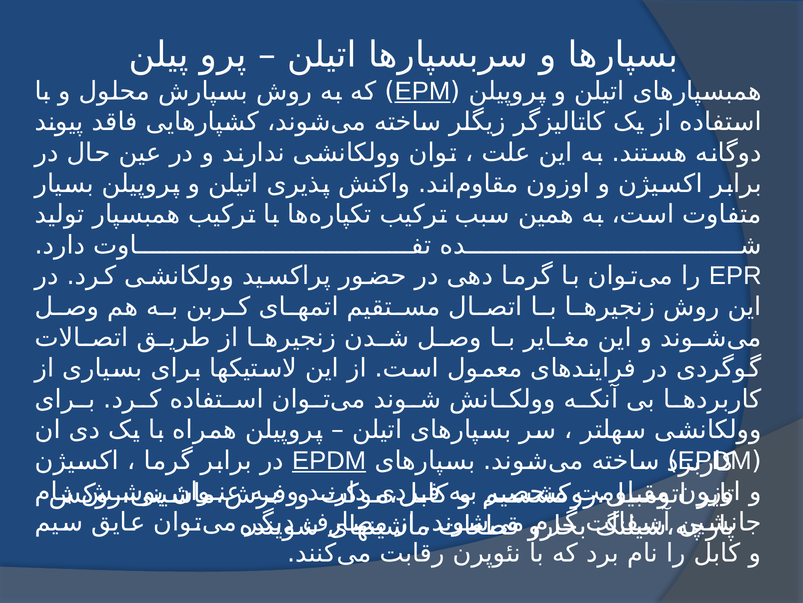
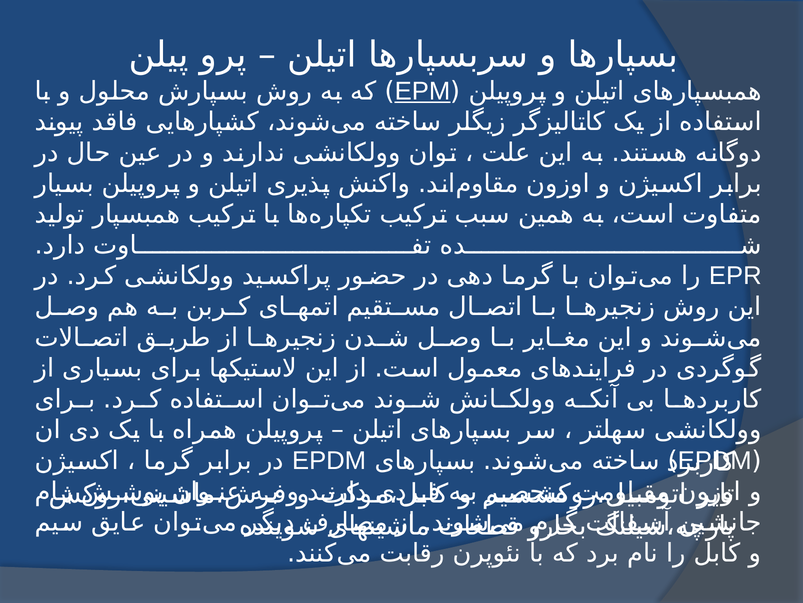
EPDM underline: present -> none (329, 460)
